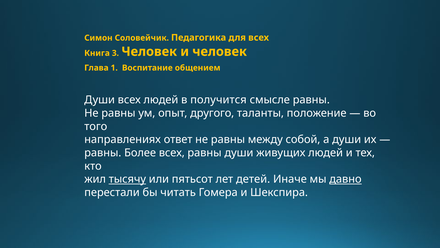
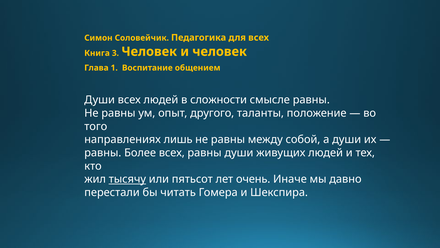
получится: получится -> сложности (219, 100)
ответ: ответ -> лишь (178, 139)
детей: детей -> очень (253, 179)
давно underline: present -> none (345, 179)
